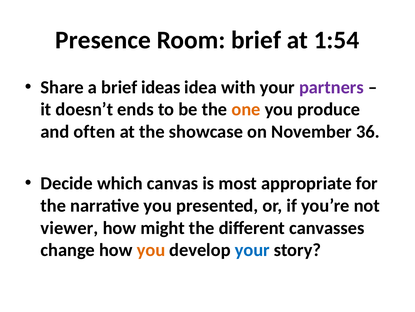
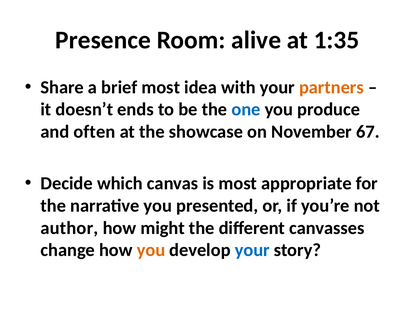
Room brief: brief -> alive (256, 40)
1:54: 1:54 -> 1:35 (337, 40)
brief ideas: ideas -> most (161, 87)
partners colour: purple -> orange (331, 87)
one colour: orange -> blue (246, 109)
36: 36 -> 67 (368, 131)
viewer: viewer -> author (69, 227)
